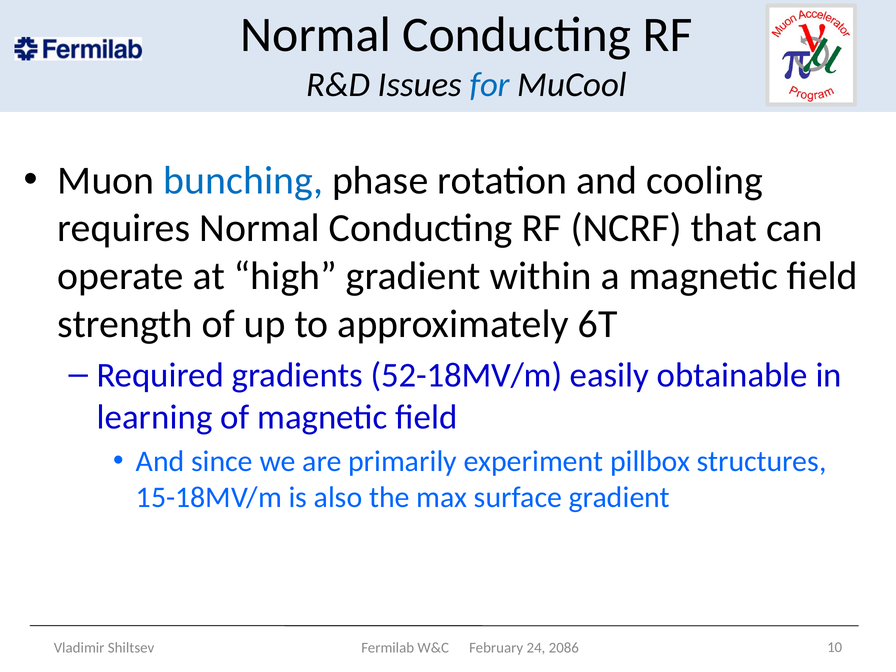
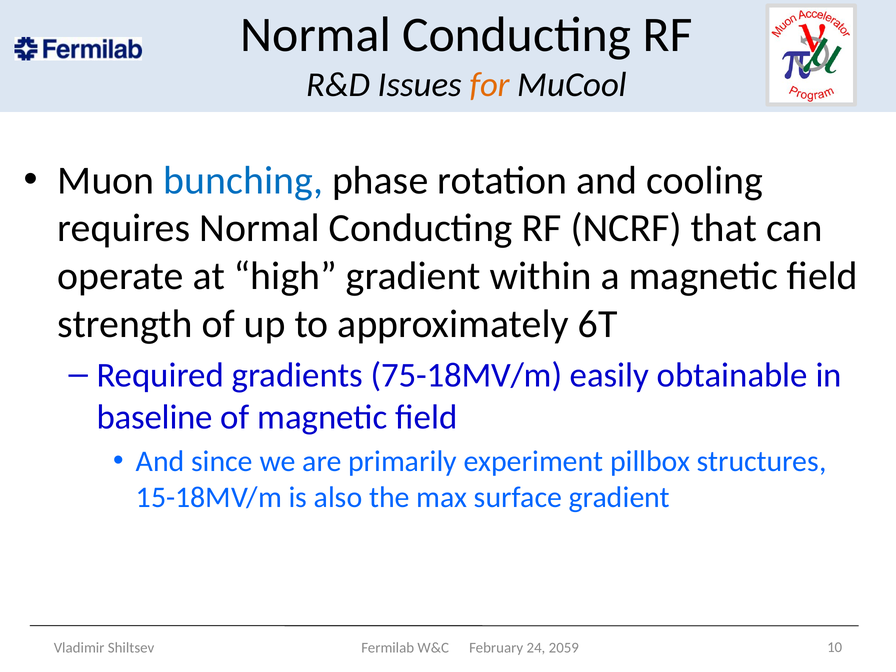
for colour: blue -> orange (490, 85)
52-18MV/m: 52-18MV/m -> 75-18MV/m (466, 375)
learning: learning -> baseline (155, 417)
2086: 2086 -> 2059 (564, 648)
